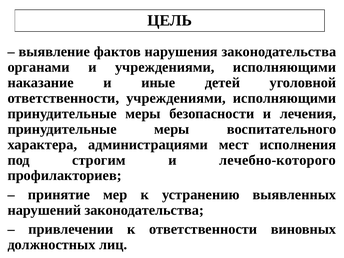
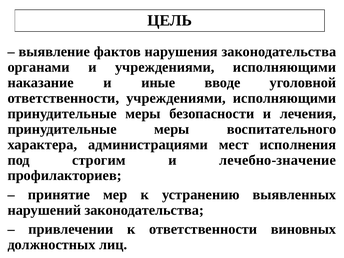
детей: детей -> вводе (223, 83)
лечебно-которого: лечебно-которого -> лечебно-значение (278, 160)
